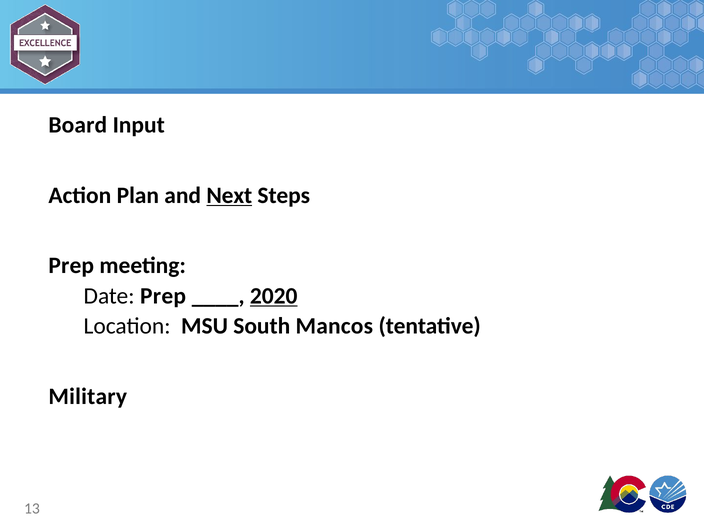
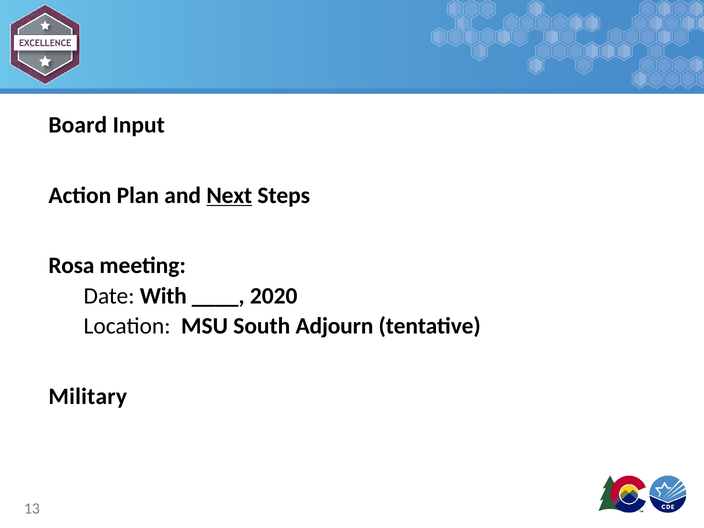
Prep: Prep -> Rosa (71, 266)
Date Prep: Prep -> With (163, 296)
2020 underline: present -> none (274, 296)
Mancos: Mancos -> Adjourn (334, 326)
